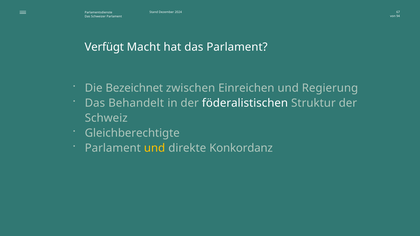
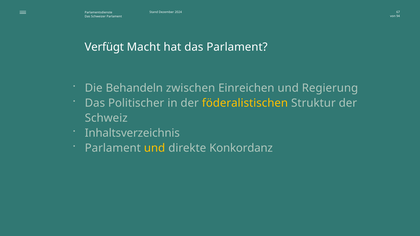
Bezeichnet: Bezeichnet -> Behandeln (134, 88)
Behandelt: Behandelt -> Politischer (136, 103)
föderalistischen colour: white -> yellow (245, 103)
Gleichberechtigte: Gleichberechtigte -> Inhaltsverzeichnis (132, 133)
